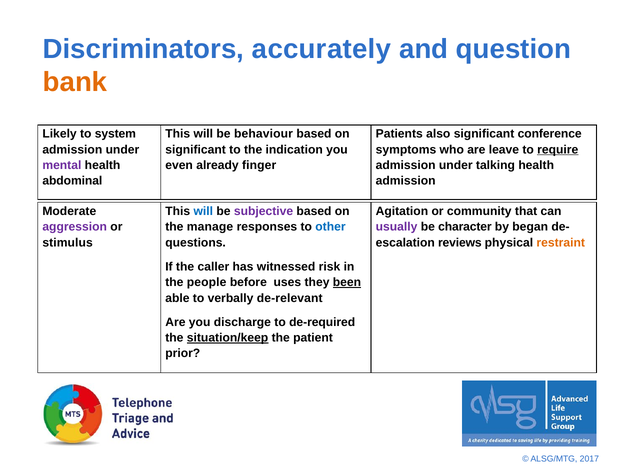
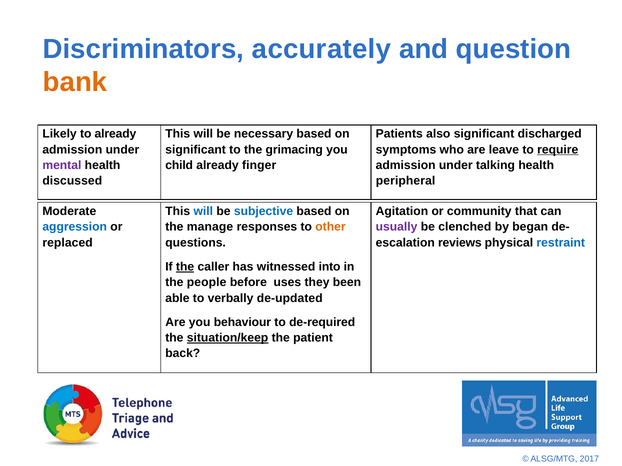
to system: system -> already (115, 134)
behaviour: behaviour -> necessary (264, 134)
conference: conference -> discharged (550, 134)
indication: indication -> grimacing (294, 150)
even: even -> child (179, 165)
abdominal: abdominal -> discussed (72, 181)
admission: admission -> peripheral (406, 181)
subjective colour: purple -> blue (264, 212)
aggression colour: purple -> blue (75, 227)
other colour: blue -> orange (330, 227)
character: character -> clenched (465, 227)
stimulus: stimulus -> replaced (68, 243)
restraint colour: orange -> blue (561, 243)
the underline: none -> present (185, 267)
risk: risk -> into (330, 267)
been underline: present -> none (347, 283)
de-relevant: de-relevant -> de-updated (290, 298)
discharge: discharge -> behaviour (242, 323)
prior: prior -> back (183, 354)
